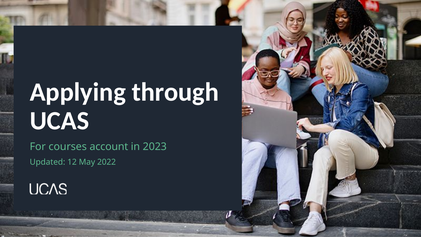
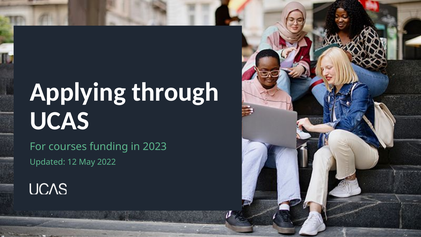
account: account -> funding (109, 147)
